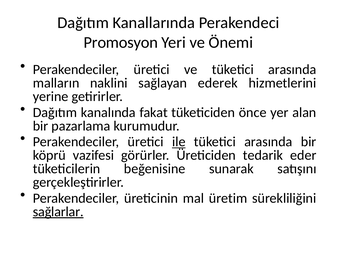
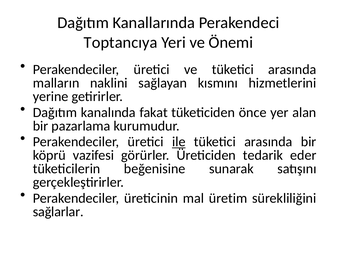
Promosyon: Promosyon -> Toptancıya (121, 42)
ederek: ederek -> kısmını (218, 83)
sağlarlar underline: present -> none (58, 211)
